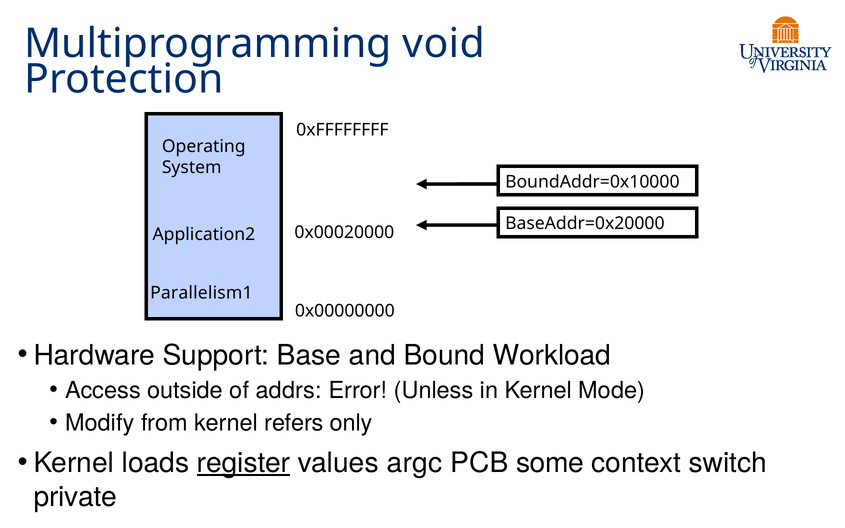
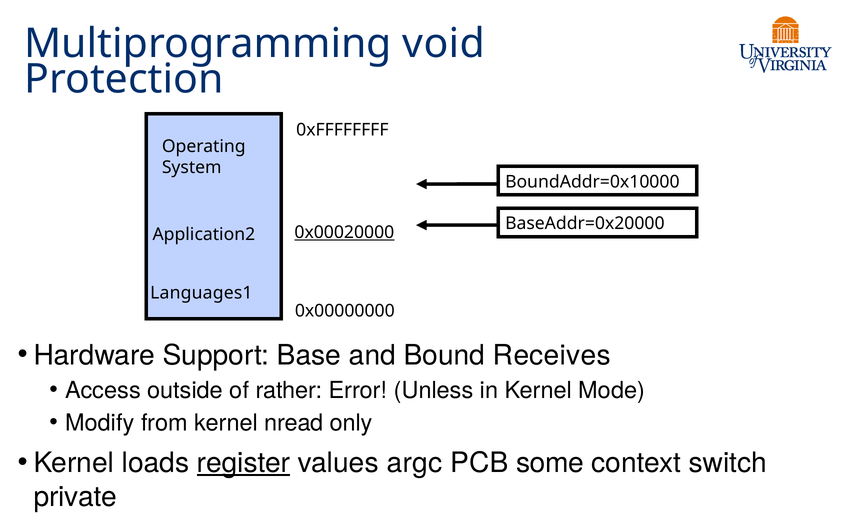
0x00020000 underline: none -> present (344, 232)
Parallelism1: Parallelism1 -> Languages1 (201, 293)
Workload: Workload -> Receives (552, 355)
addrs: addrs -> rather (289, 390)
refers: refers -> nread (294, 423)
